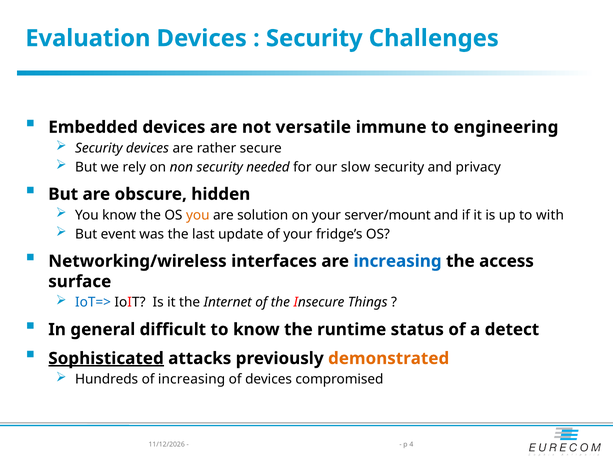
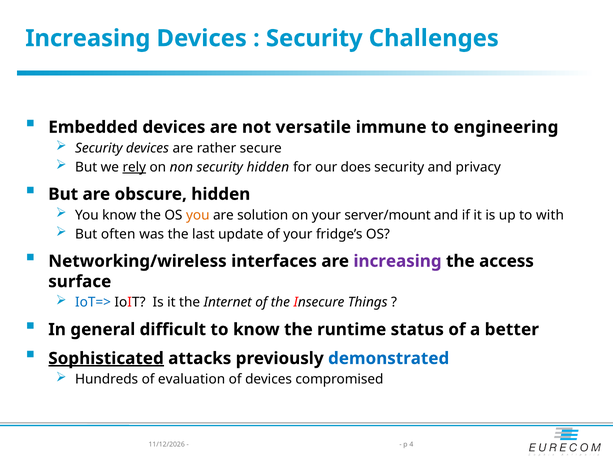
Evaluation: Evaluation -> Increasing (88, 38)
rely underline: none -> present (134, 167)
security needed: needed -> hidden (268, 167)
slow: slow -> does (356, 167)
event: event -> often (118, 234)
increasing colour: blue -> purple (398, 262)
detect: detect -> better (512, 330)
demonstrated colour: orange -> blue (389, 359)
of increasing: increasing -> evaluation (192, 380)
